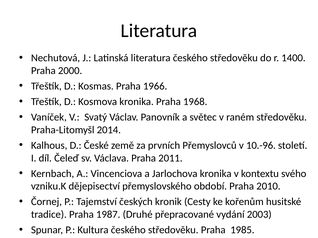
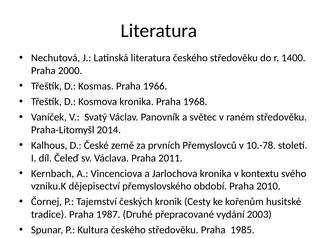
10.-96: 10.-96 -> 10.-78 (261, 146)
